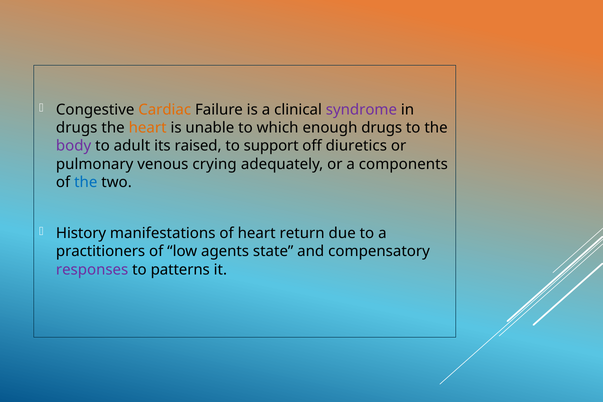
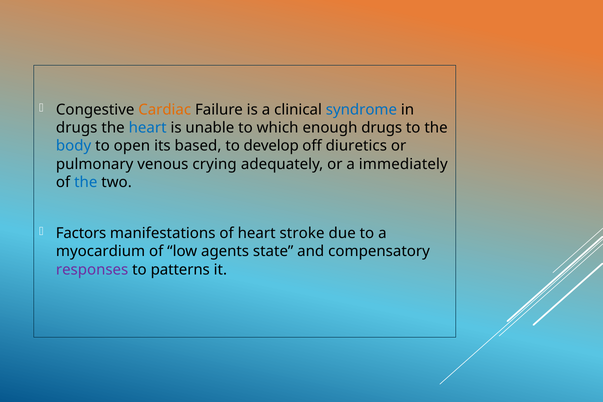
syndrome colour: purple -> blue (361, 110)
heart colour: orange -> blue (148, 128)
body colour: purple -> blue (74, 146)
adult: adult -> open (132, 146)
raised: raised -> based (198, 146)
support: support -> develop (271, 146)
components: components -> immediately (403, 164)
History: History -> Factors (81, 233)
return: return -> stroke (302, 233)
practitioners: practitioners -> myocardium (101, 251)
